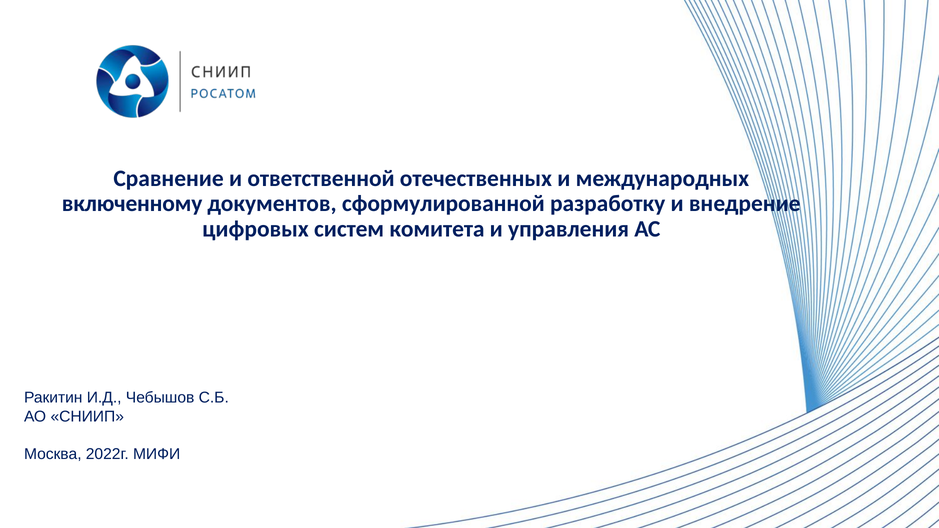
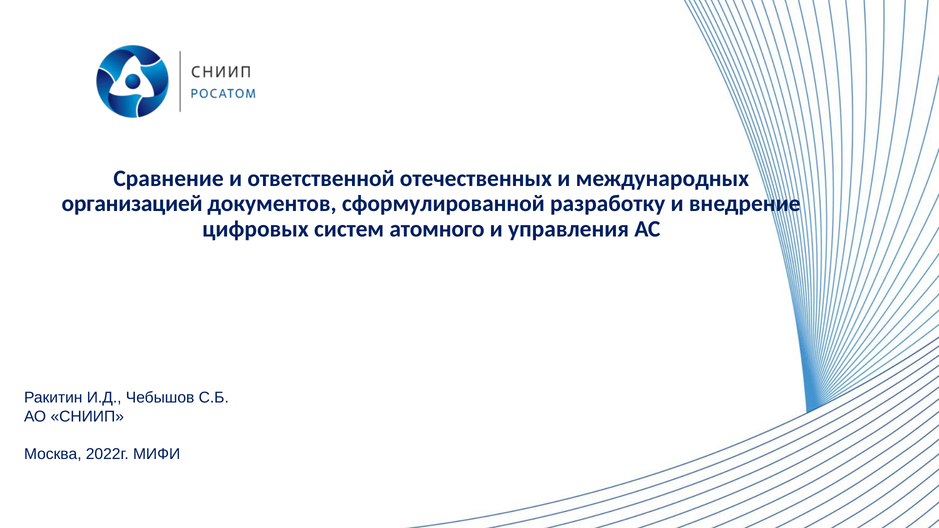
включенному: включенному -> организацией (132, 204)
комитета: комитета -> атомного (437, 229)
